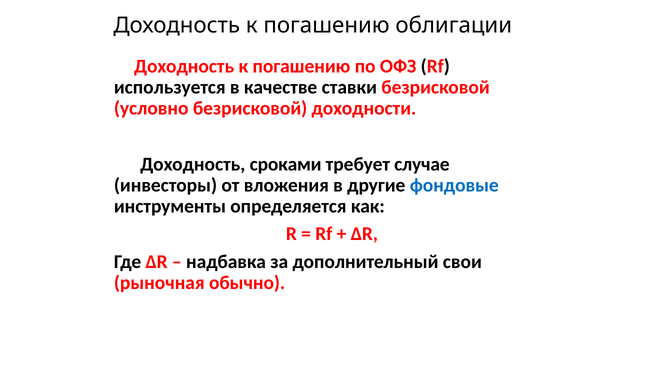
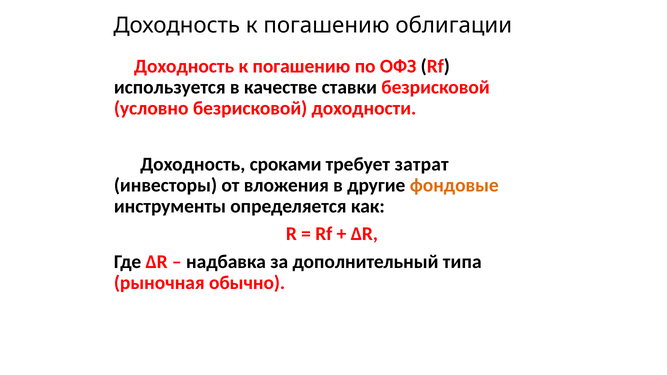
случае: случае -> затрат (422, 164)
фондовые colour: blue -> orange (454, 185)
свои: свои -> типа (462, 262)
